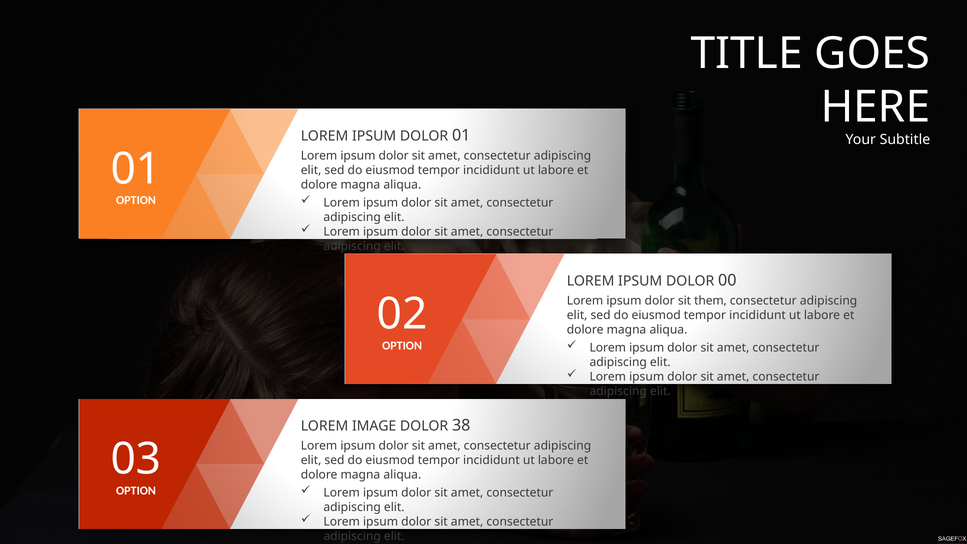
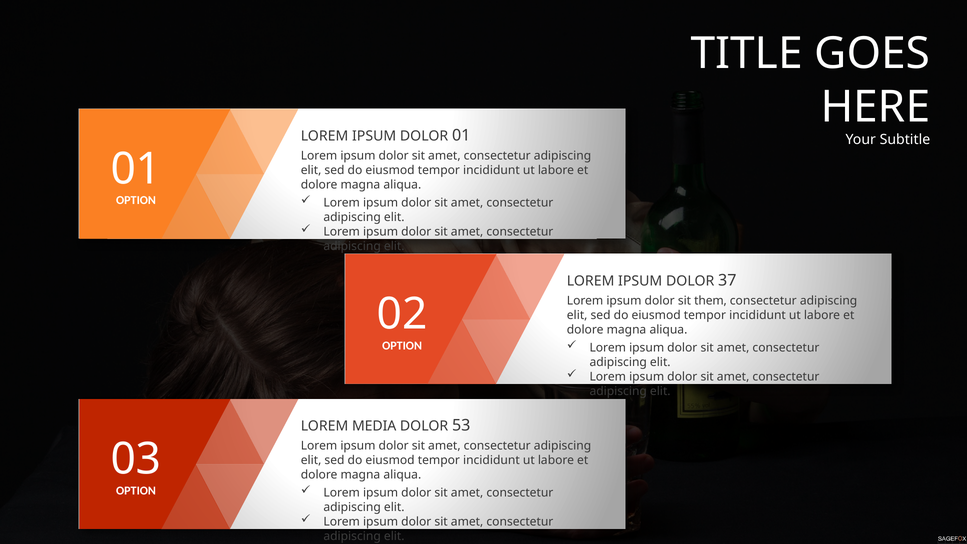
00: 00 -> 37 (727, 280)
IMAGE: IMAGE -> MEDIA (374, 426)
38: 38 -> 53 (461, 425)
